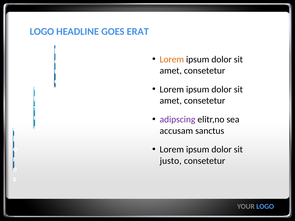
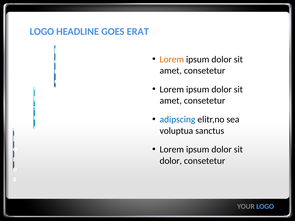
adipscing colour: purple -> blue (178, 120)
accusam: accusam -> voluptua (176, 131)
justo: justo -> dolor (171, 161)
